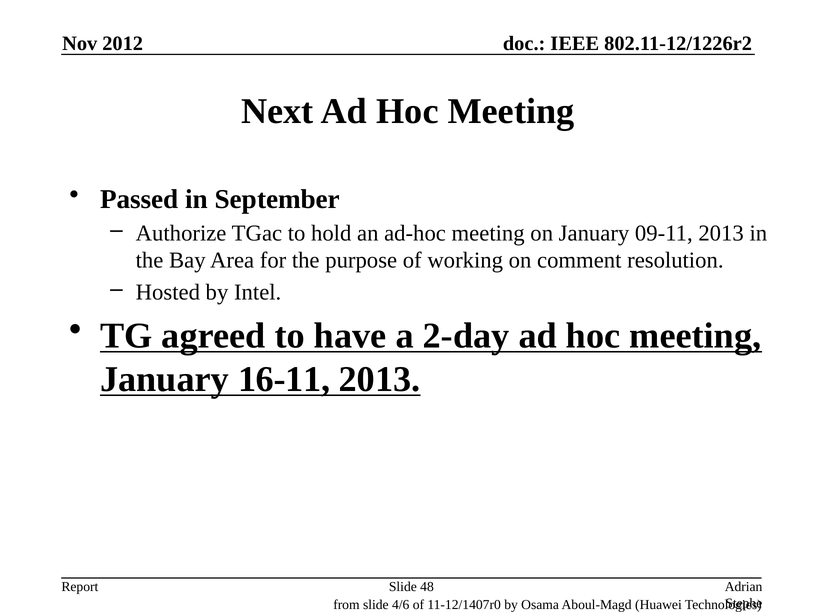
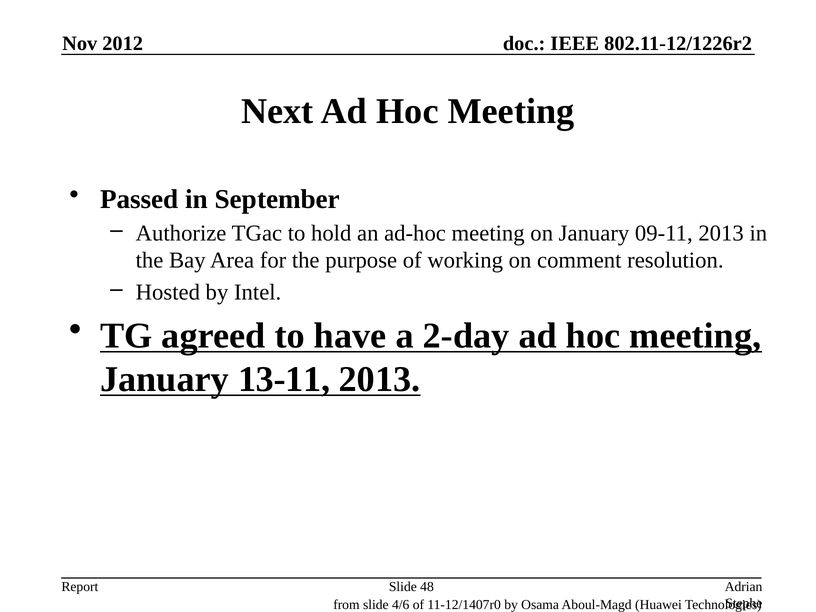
16-11: 16-11 -> 13-11 (284, 379)
